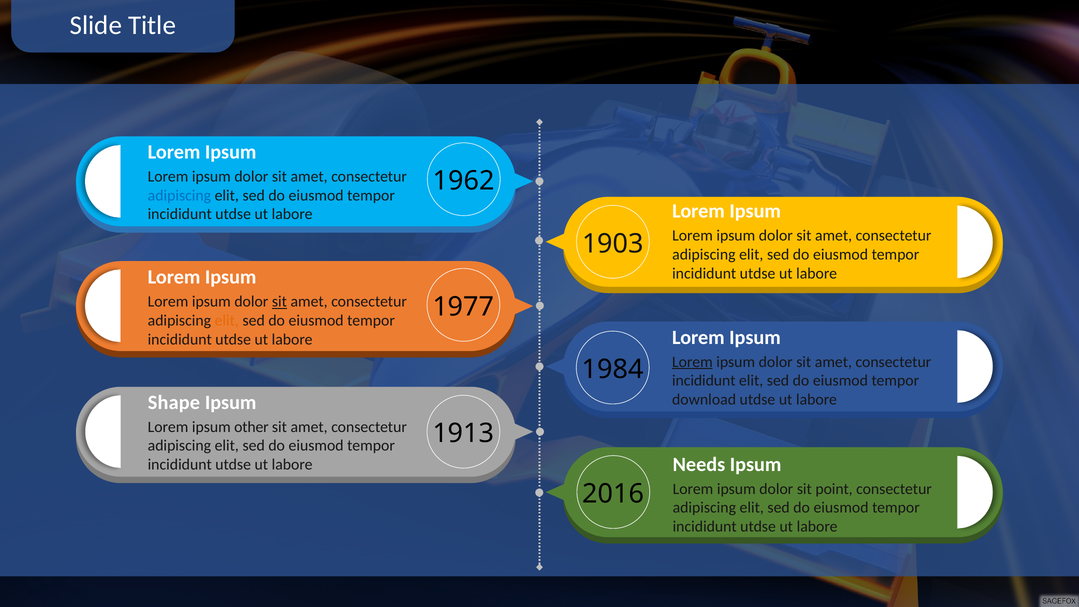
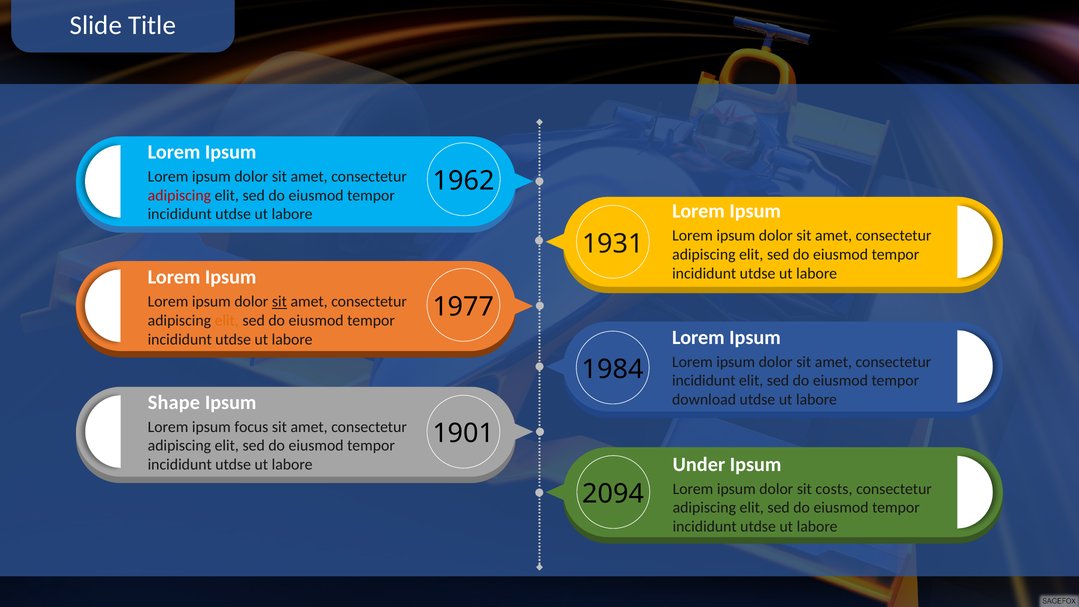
adipiscing colour: blue -> red (179, 195)
1903: 1903 -> 1931 (613, 244)
Lorem underline: present -> none (692, 362)
other: other -> focus (251, 427)
1913: 1913 -> 1901 (463, 434)
Needs: Needs -> Under (699, 464)
point: point -> costs (834, 489)
2016: 2016 -> 2094 (613, 494)
